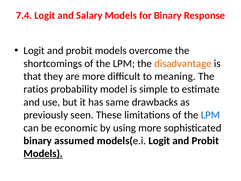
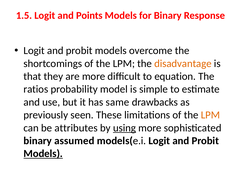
7.4: 7.4 -> 1.5 (24, 15)
Salary: Salary -> Points (89, 15)
meaning: meaning -> equation (175, 76)
LPM colour: blue -> orange (210, 115)
economic: economic -> attributes (76, 128)
using underline: none -> present (124, 128)
